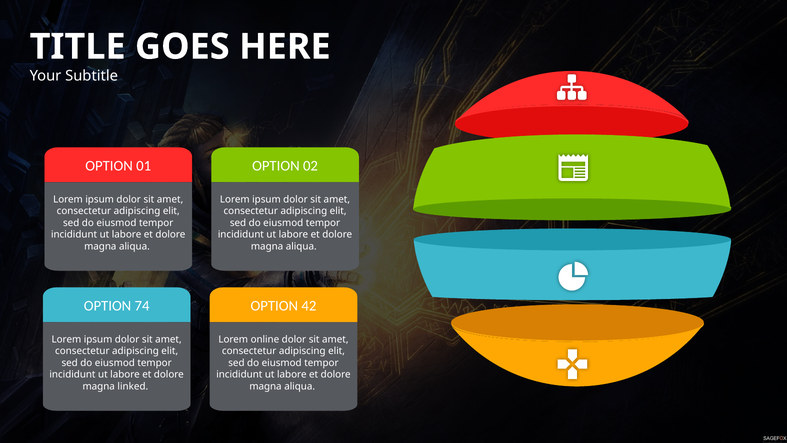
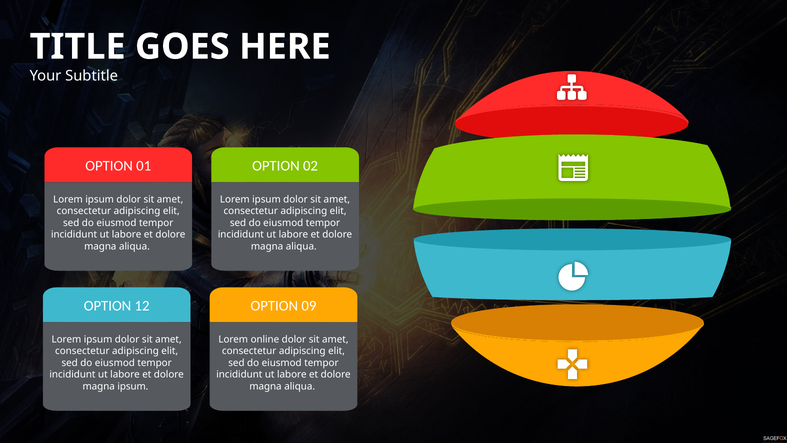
74: 74 -> 12 (142, 306)
42: 42 -> 09 (309, 306)
magna linked: linked -> ipsum (133, 386)
